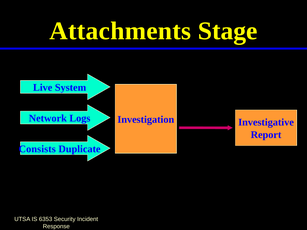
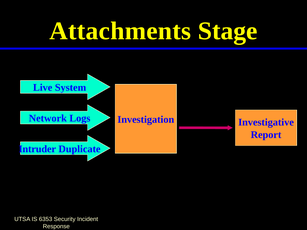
Consists: Consists -> Intruder (37, 149)
